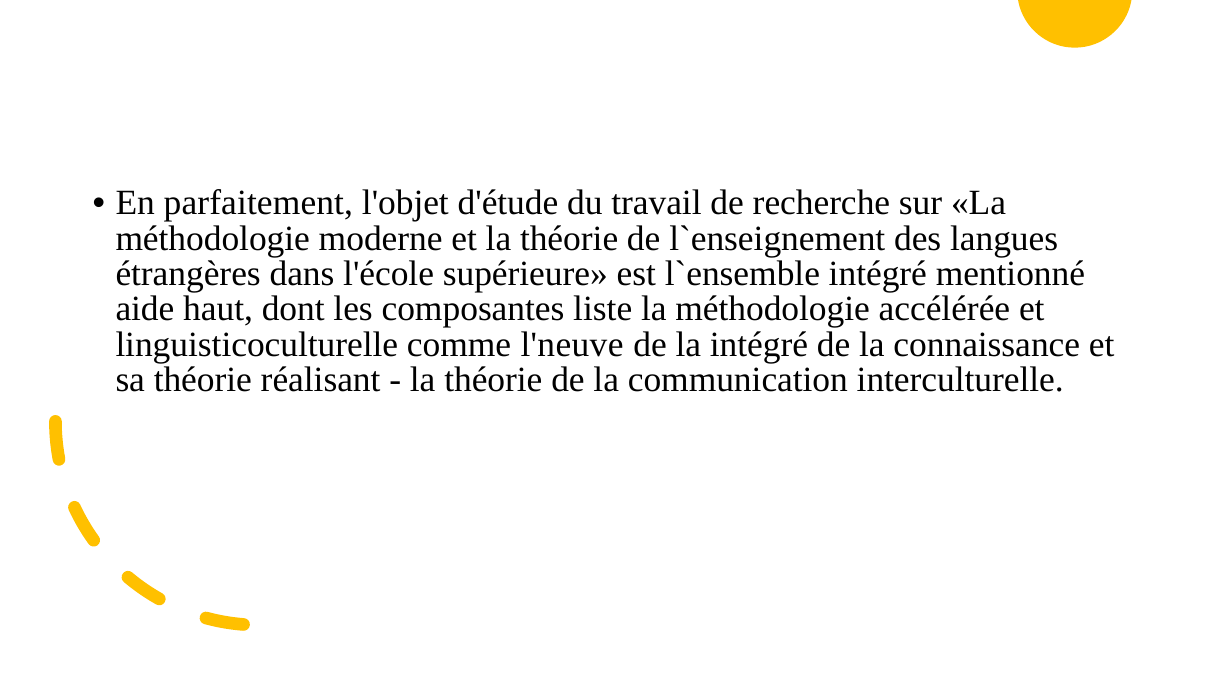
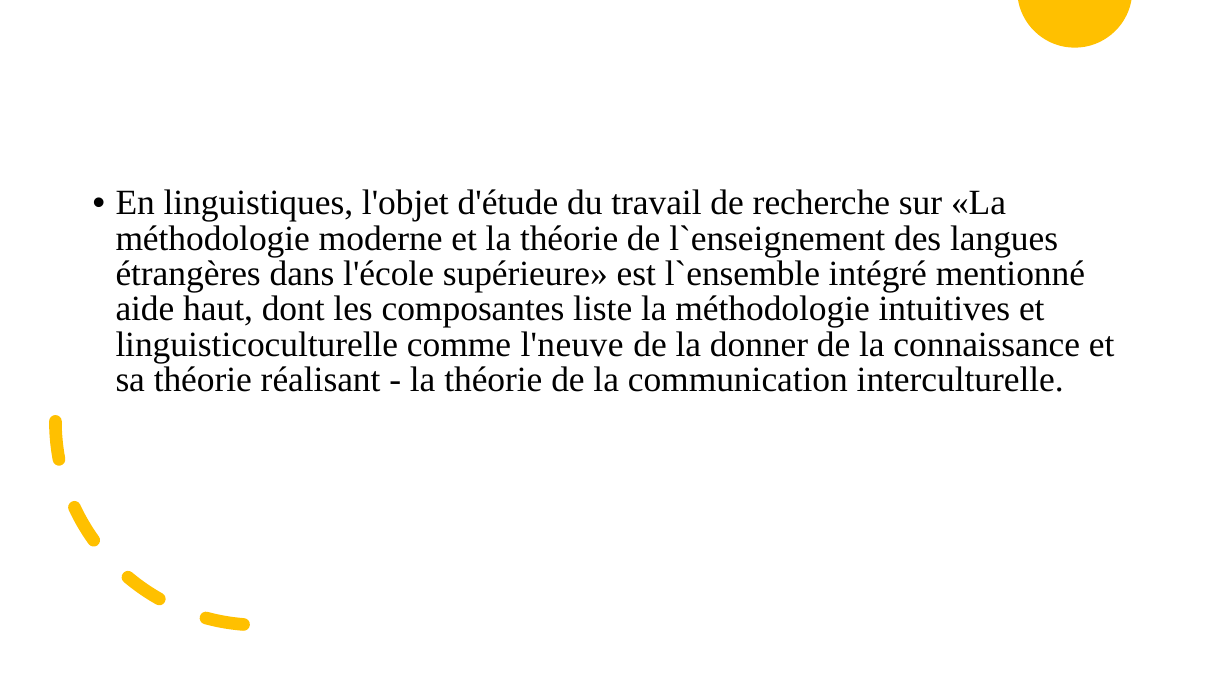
parfaitement: parfaitement -> linguistiques (258, 203)
accélérée: accélérée -> intuitives (944, 309)
la intégré: intégré -> donner (759, 345)
